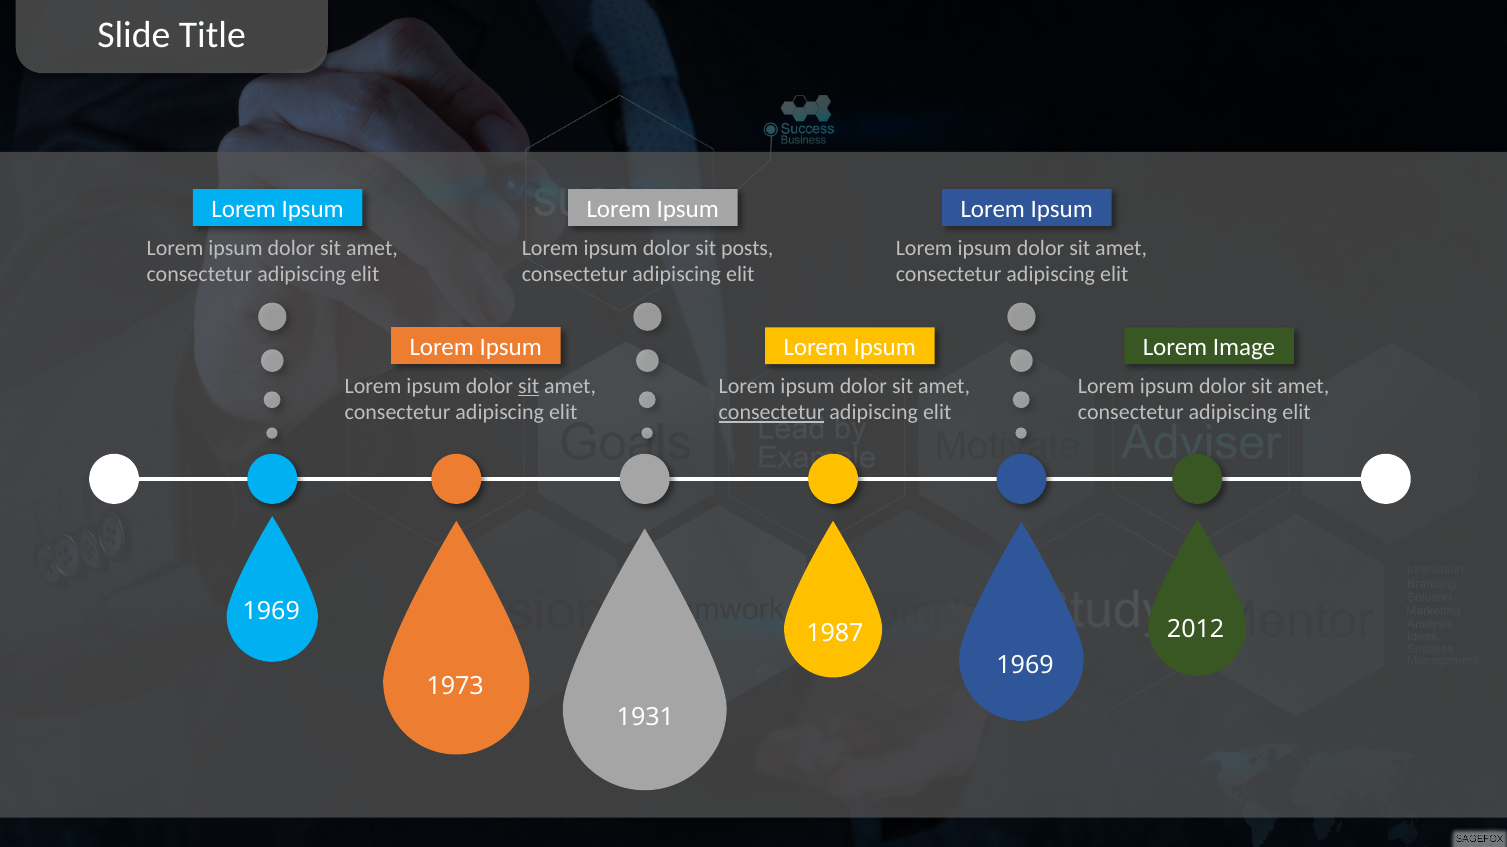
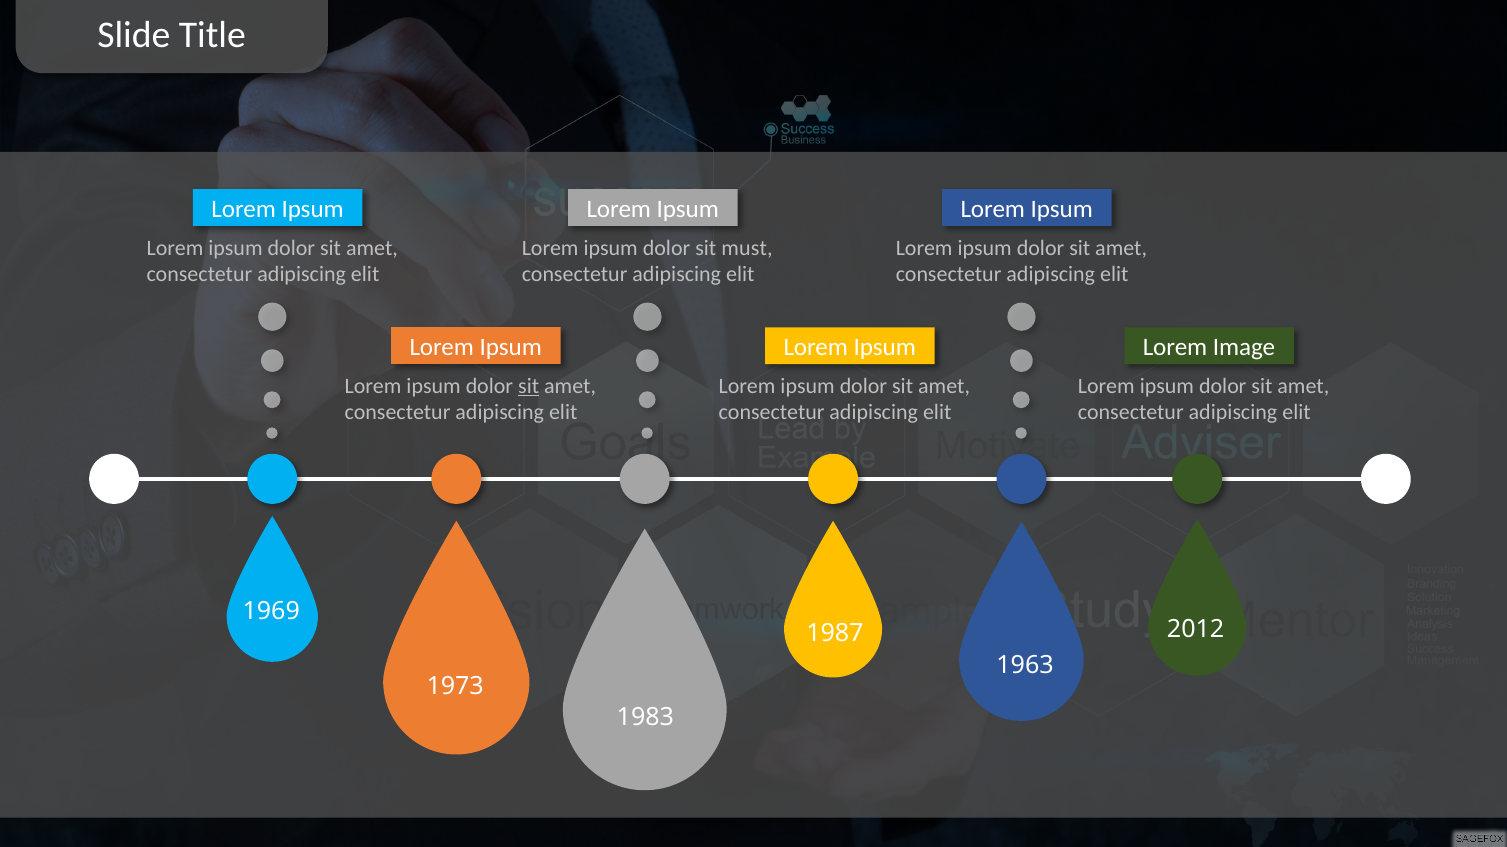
posts: posts -> must (747, 248)
consectetur underline: present -> none (772, 413)
1969: 1969 -> 1963 (1025, 665)
1931: 1931 -> 1983 (645, 718)
